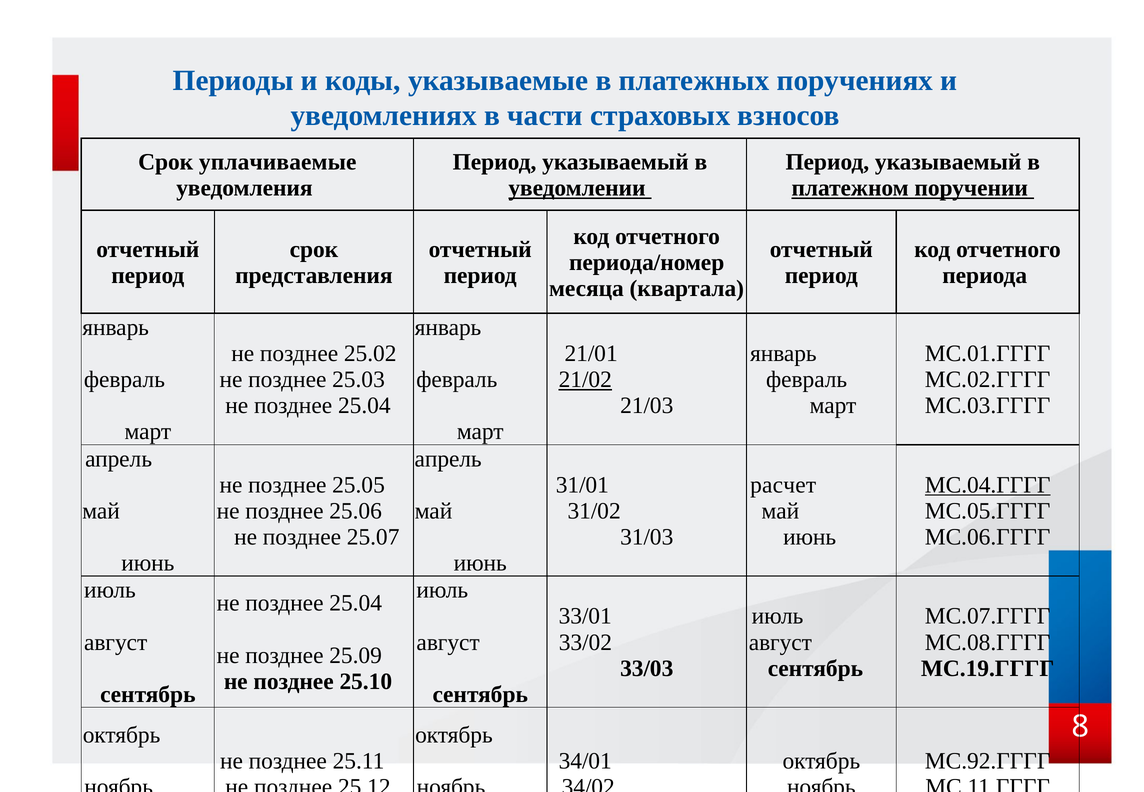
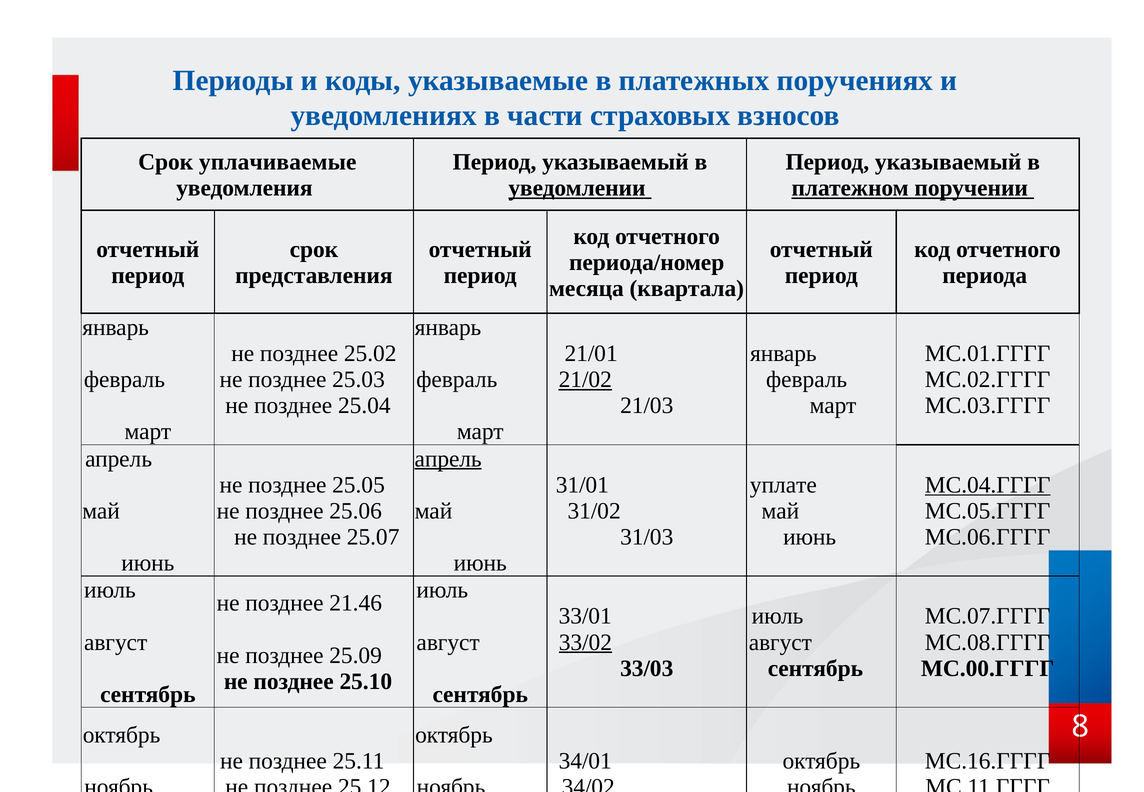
апрель underline: none -> present (448, 459)
расчет: расчет -> уплате (783, 485)
25.04: 25.04 -> 21.46 (356, 603)
33/02 underline: none -> present (585, 642)
МС.19.ГГГГ: МС.19.ГГГГ -> МС.00.ГГГГ (988, 668)
МС.92.ГГГГ: МС.92.ГГГГ -> МС.16.ГГГГ (988, 761)
